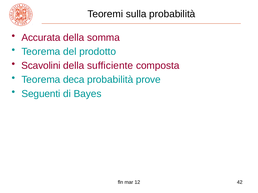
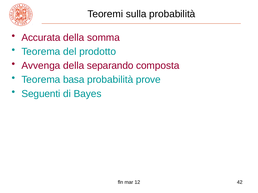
Scavolini: Scavolini -> Avvenga (41, 66)
sufficiente: sufficiente -> separando (110, 66)
deca: deca -> basa (74, 80)
